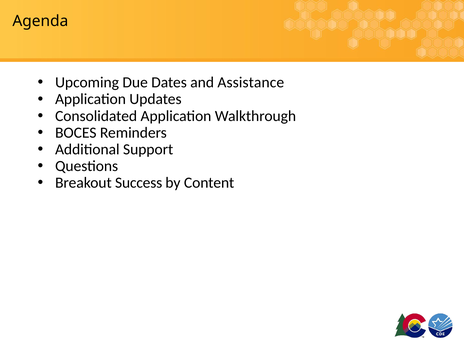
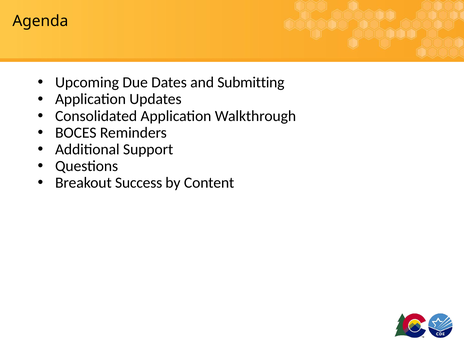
Assistance: Assistance -> Submitting (251, 83)
